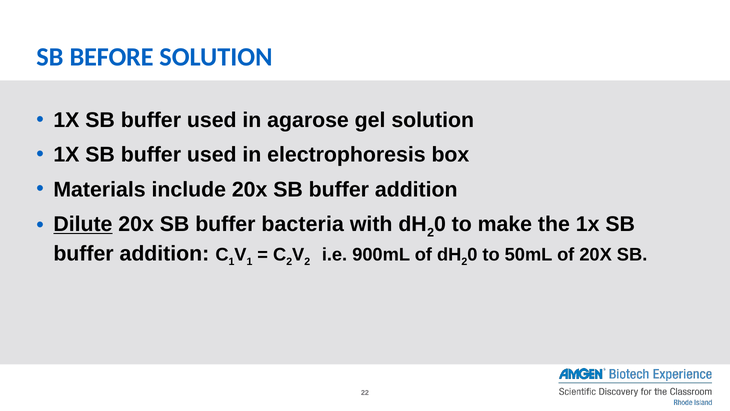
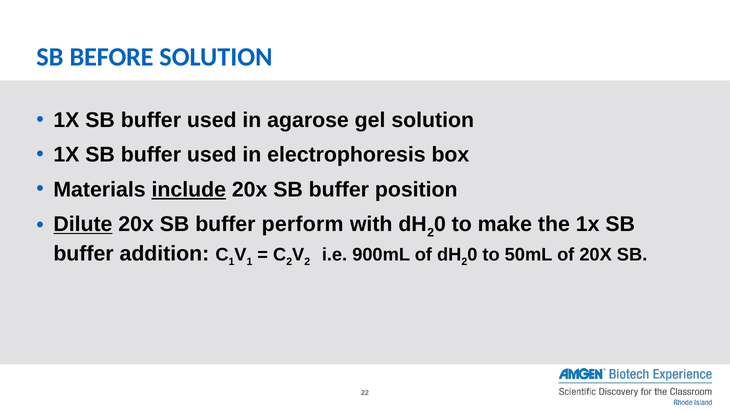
include underline: none -> present (189, 189)
20x SB buffer addition: addition -> position (416, 189)
bacteria: bacteria -> perform (303, 224)
